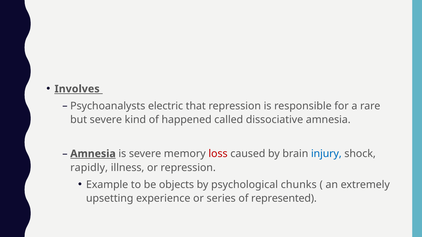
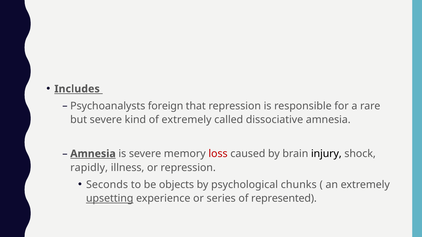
Involves: Involves -> Includes (77, 89)
electric: electric -> foreign (166, 106)
of happened: happened -> extremely (187, 120)
injury colour: blue -> black (326, 154)
Example: Example -> Seconds (107, 185)
upsetting underline: none -> present (110, 199)
